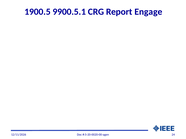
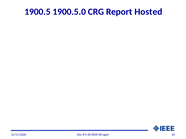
9900.5.1: 9900.5.1 -> 1900.5.0 (69, 12)
Engage: Engage -> Hosted (148, 12)
